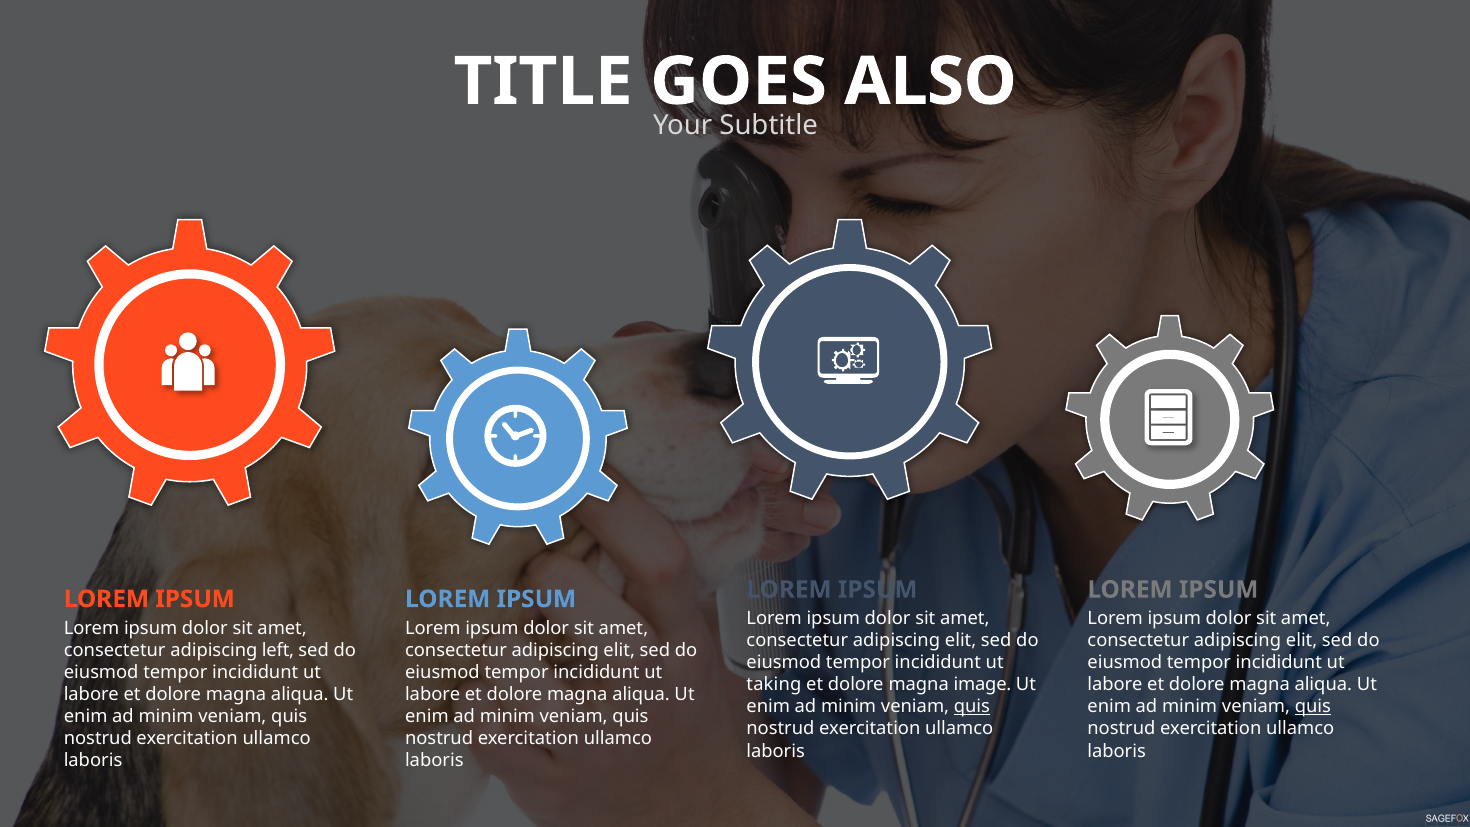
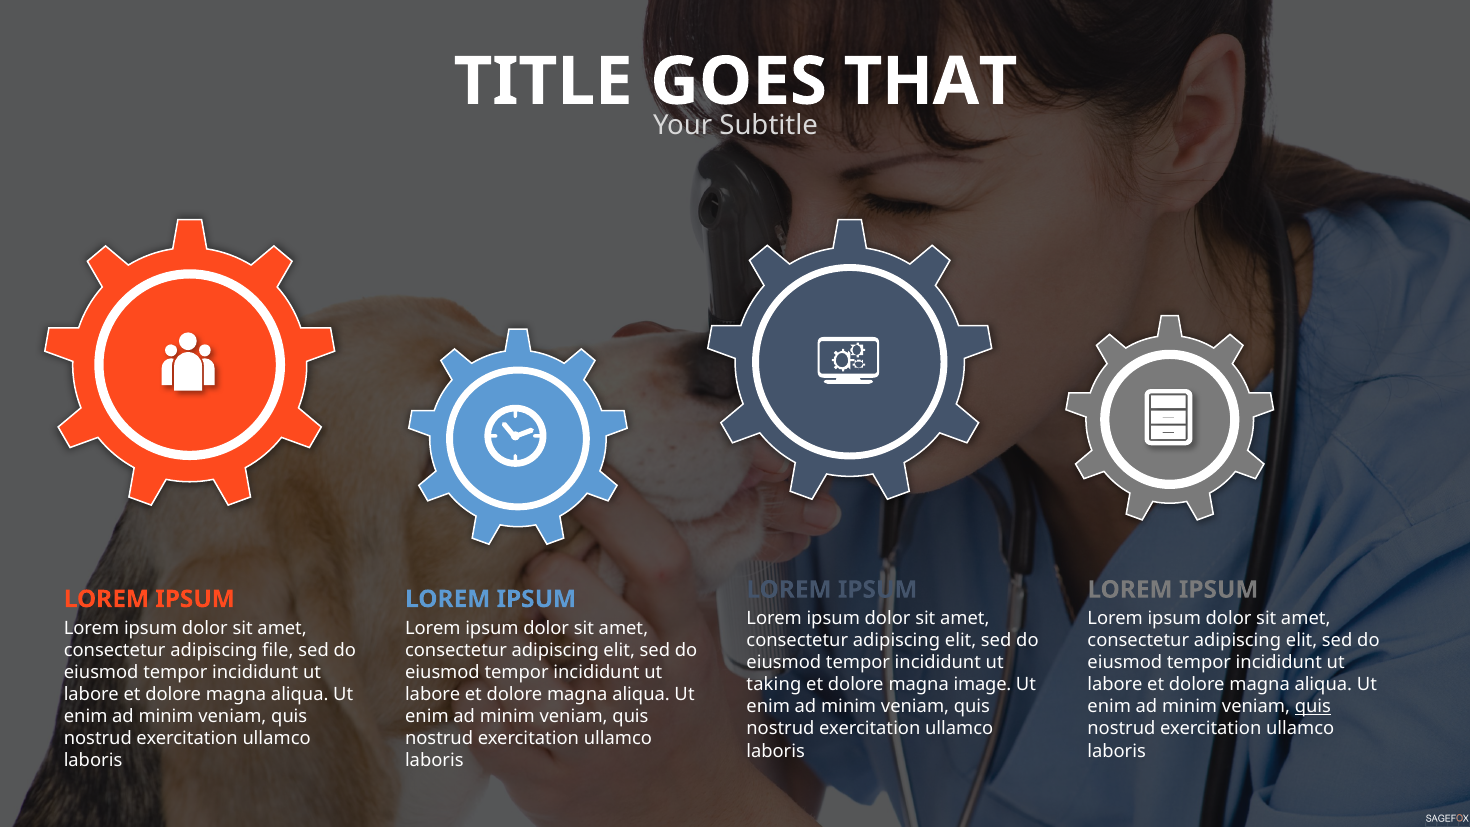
ALSO: ALSO -> THAT (930, 82)
left: left -> file (278, 650)
quis underline: present -> none (972, 707)
